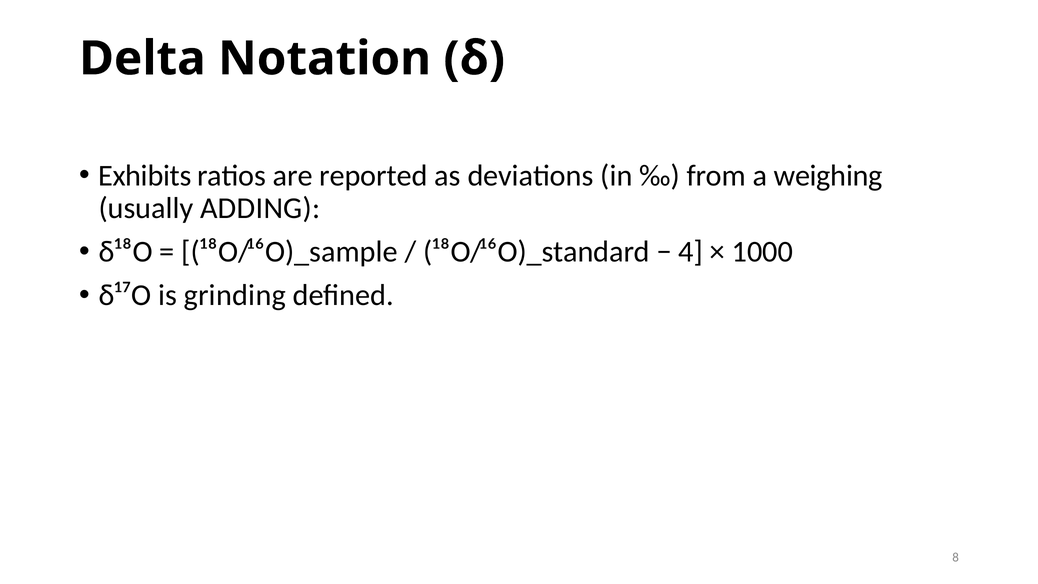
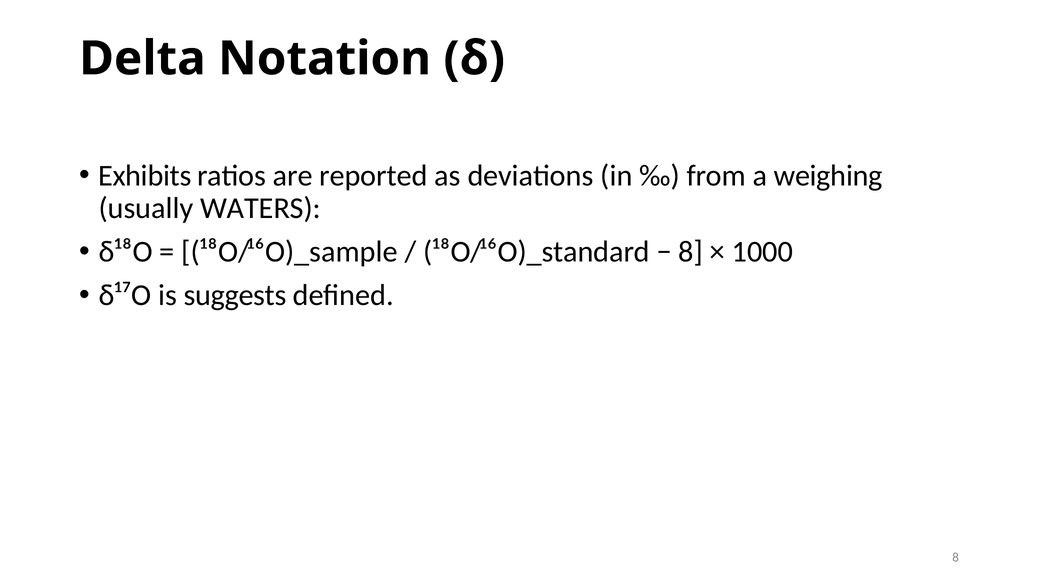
ADDING: ADDING -> WATERS (260, 208)
4: 4 -> 8 (691, 252)
grinding: grinding -> suggests (235, 295)
